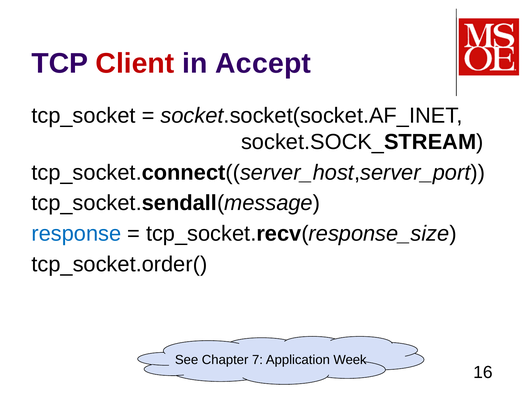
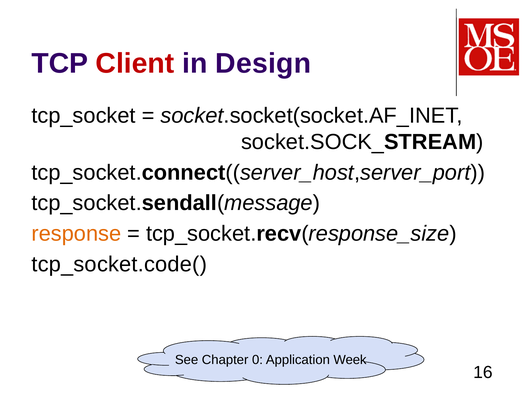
Accept: Accept -> Design (263, 64)
response colour: blue -> orange (76, 234)
tcp_socket.order(: tcp_socket.order( -> tcp_socket.code( (119, 264)
7: 7 -> 0 (257, 360)
